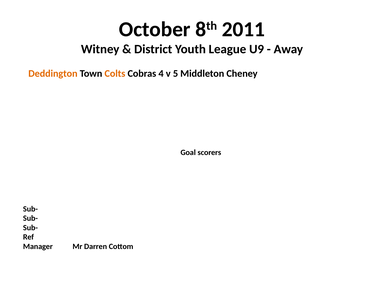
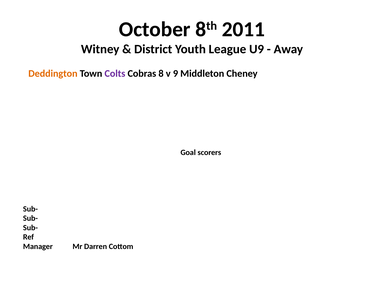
Colts colour: orange -> purple (115, 74)
4: 4 -> 8 (161, 74)
5: 5 -> 9 (176, 74)
